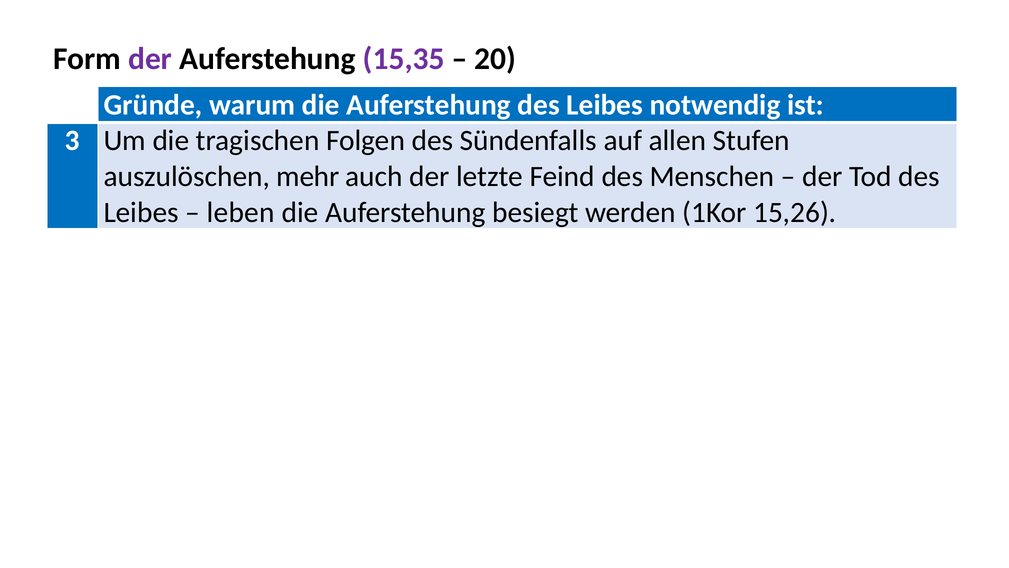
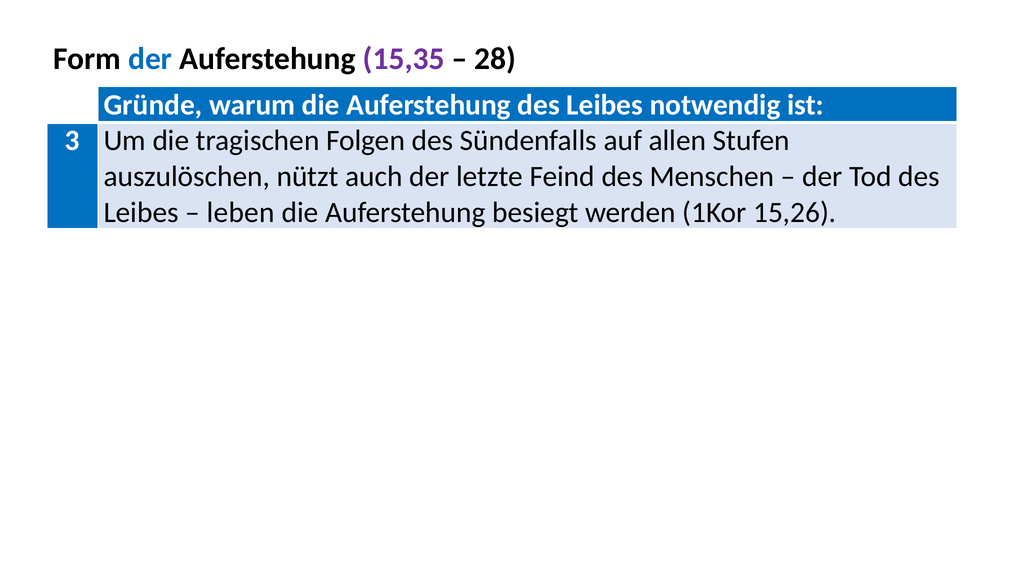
der colour: purple -> blue (150, 59)
20: 20 -> 28 (495, 59)
mehr: mehr -> nützt (308, 177)
